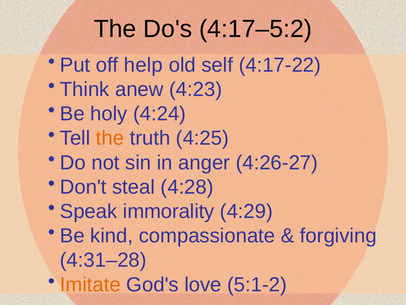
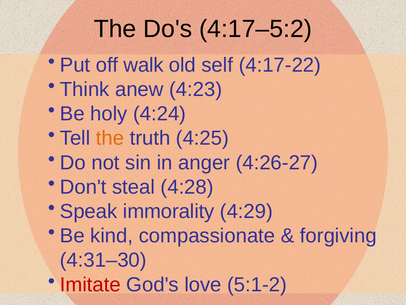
help: help -> walk (144, 65)
4:31–28: 4:31–28 -> 4:31–30 (103, 260)
Imitate colour: orange -> red (90, 284)
